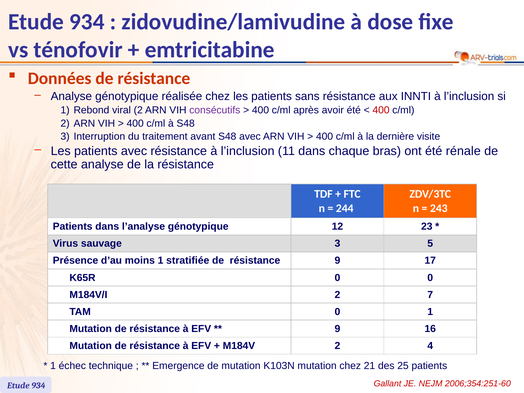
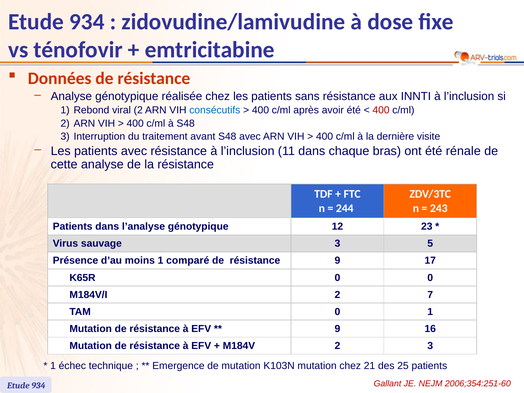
consécutifs colour: purple -> blue (215, 110)
stratifiée: stratifiée -> comparé (188, 261)
2 4: 4 -> 3 (430, 346)
